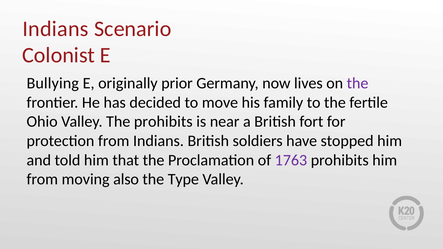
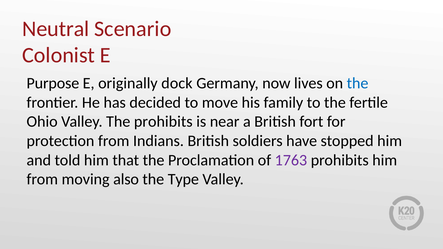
Indians: Indians -> Neutral (56, 29)
Bullying: Bullying -> Purpose (53, 83)
prior: prior -> dock (177, 83)
the colour: purple -> blue (358, 83)
